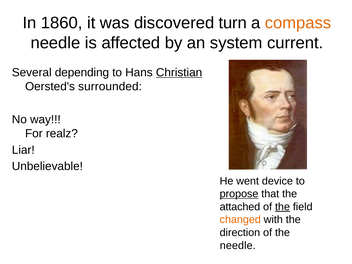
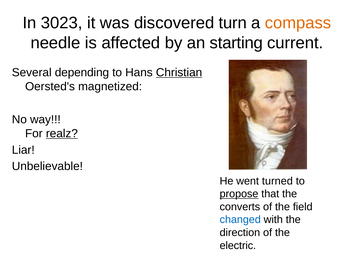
1860: 1860 -> 3023 (62, 23)
system: system -> starting (236, 43)
surrounded: surrounded -> magnetized (110, 87)
realz underline: none -> present (62, 133)
device: device -> turned (277, 181)
attached: attached -> converts (240, 207)
the underline: present -> none (282, 207)
changed colour: orange -> blue (240, 220)
needle: needle -> electric (238, 245)
